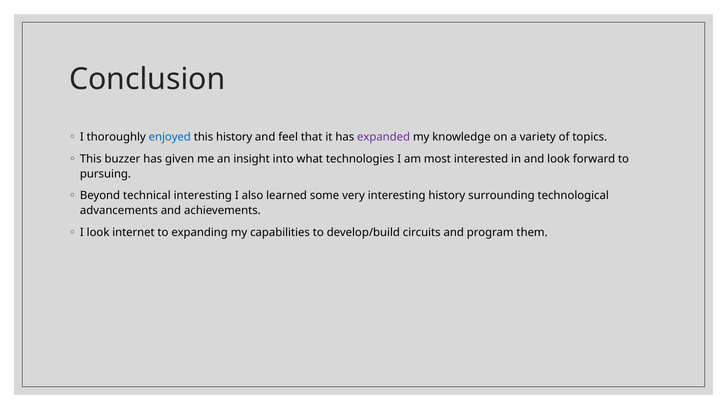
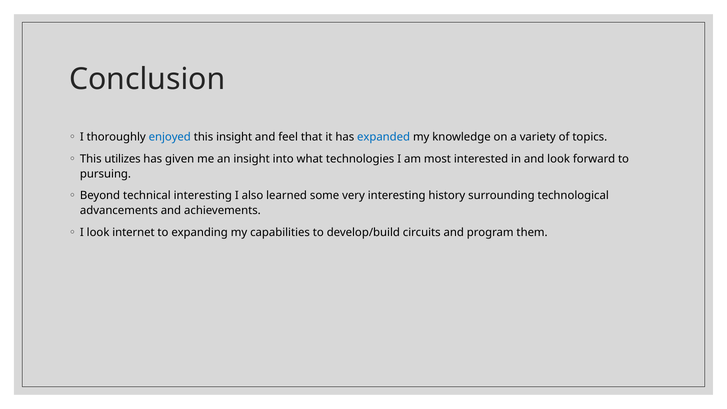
this history: history -> insight (234, 137)
expanded colour: purple -> blue (384, 137)
buzzer: buzzer -> utilizes (123, 159)
